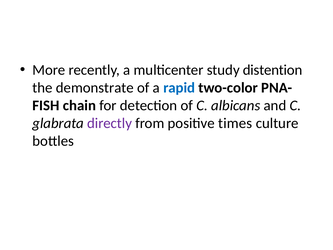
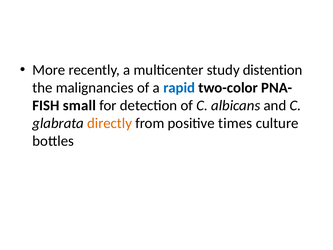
demonstrate: demonstrate -> malignancies (95, 88)
chain: chain -> small (79, 105)
directly colour: purple -> orange (110, 123)
